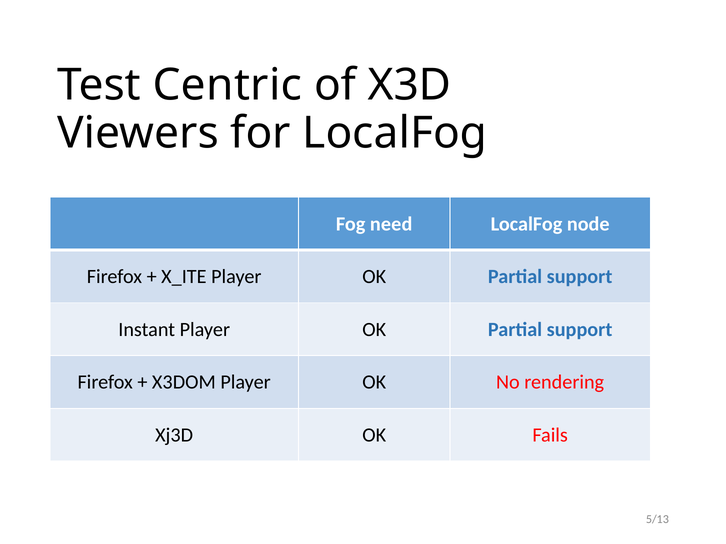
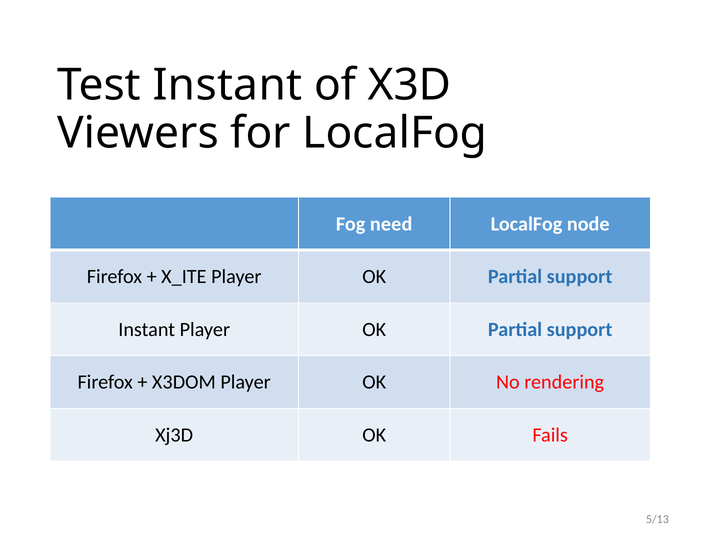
Test Centric: Centric -> Instant (227, 85)
